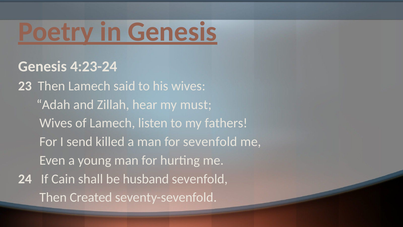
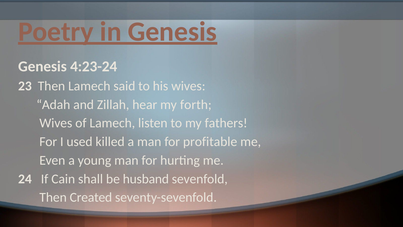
must: must -> forth (196, 104)
send: send -> used (80, 142)
for sevenfold: sevenfold -> profitable (210, 142)
